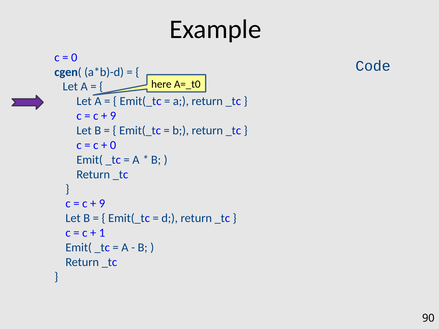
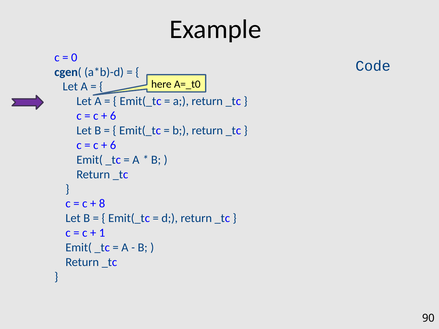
9: 9 -> 6 (113, 116)
0: 0 -> 6 (113, 145)
9: 9 -> 8 (102, 204)
